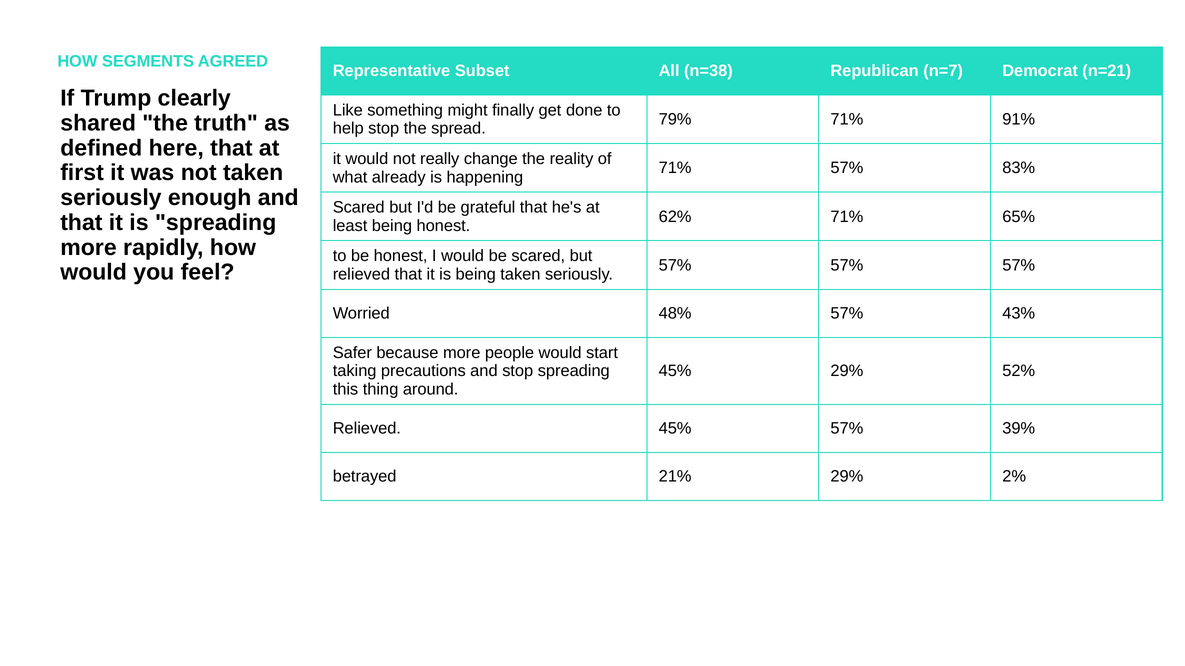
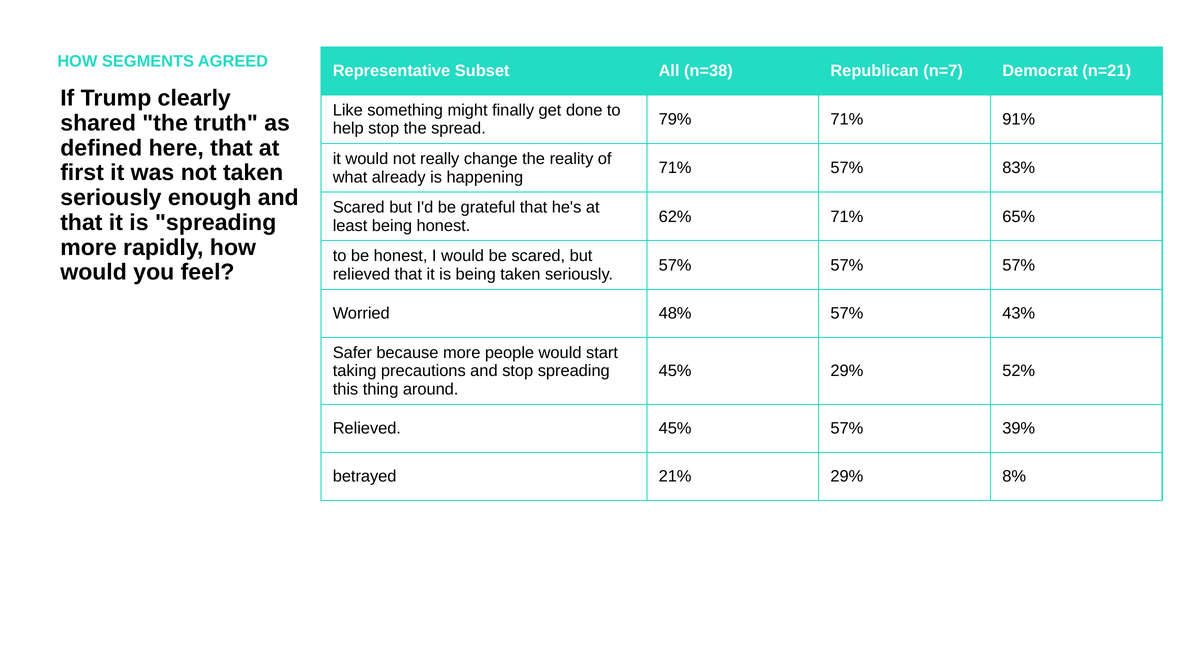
2%: 2% -> 8% (1014, 477)
